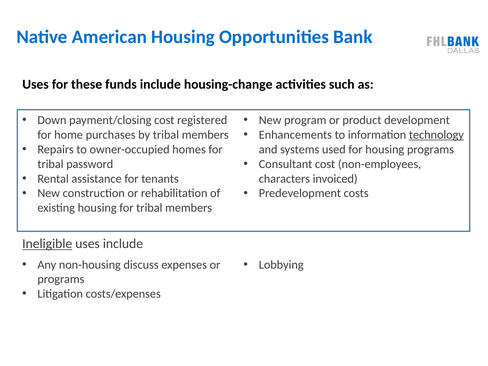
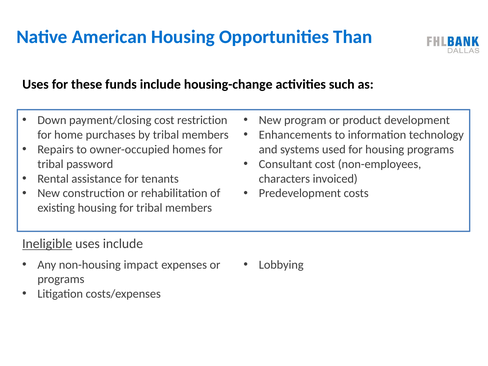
Bank: Bank -> Than (353, 37)
registered: registered -> restriction (202, 120)
technology underline: present -> none (436, 135)
discuss: discuss -> impact (141, 265)
